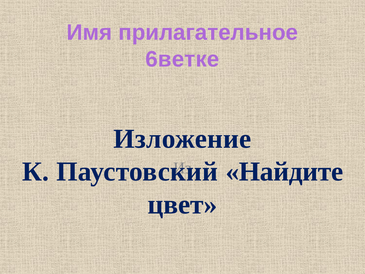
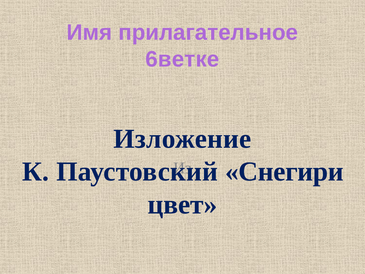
Найдите: Найдите -> Снегири (284, 171)
